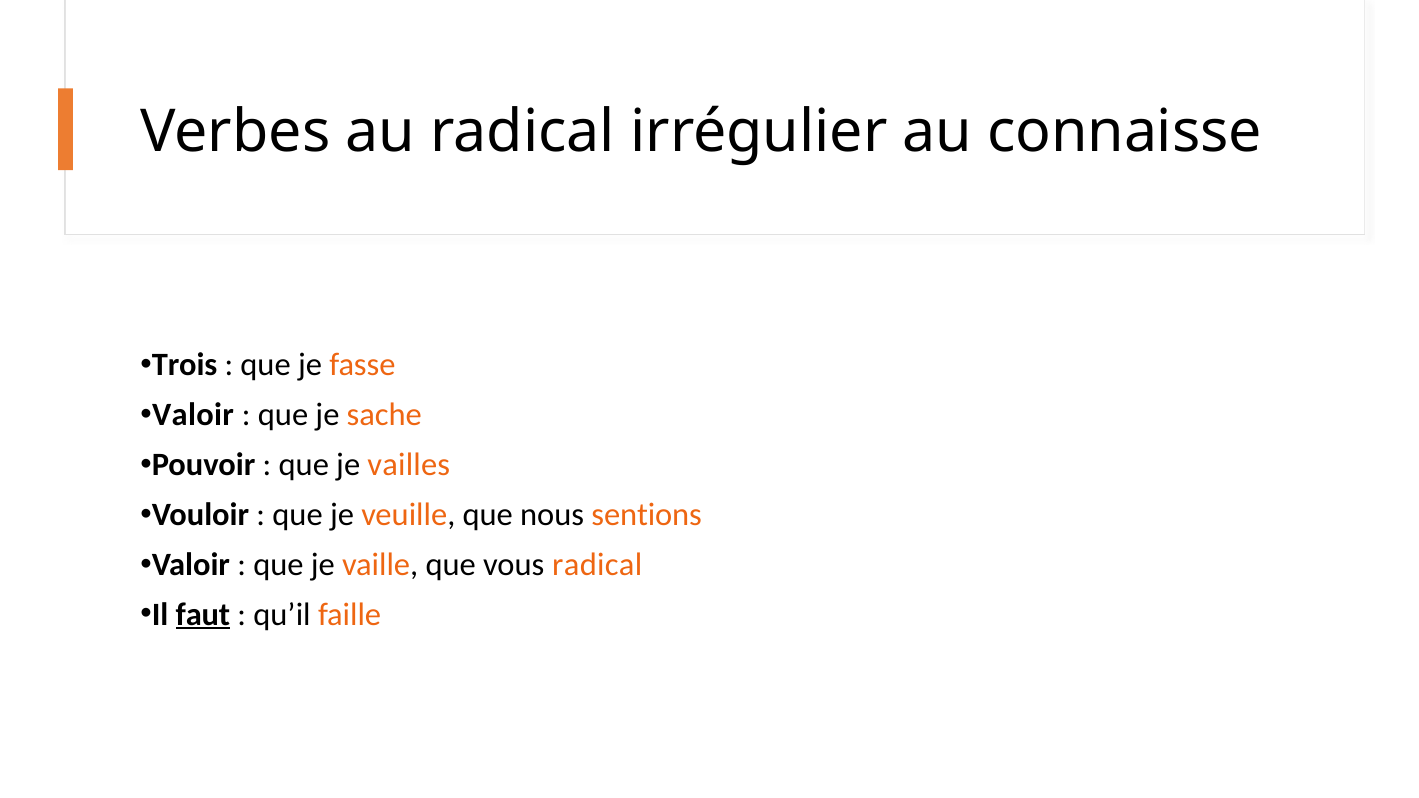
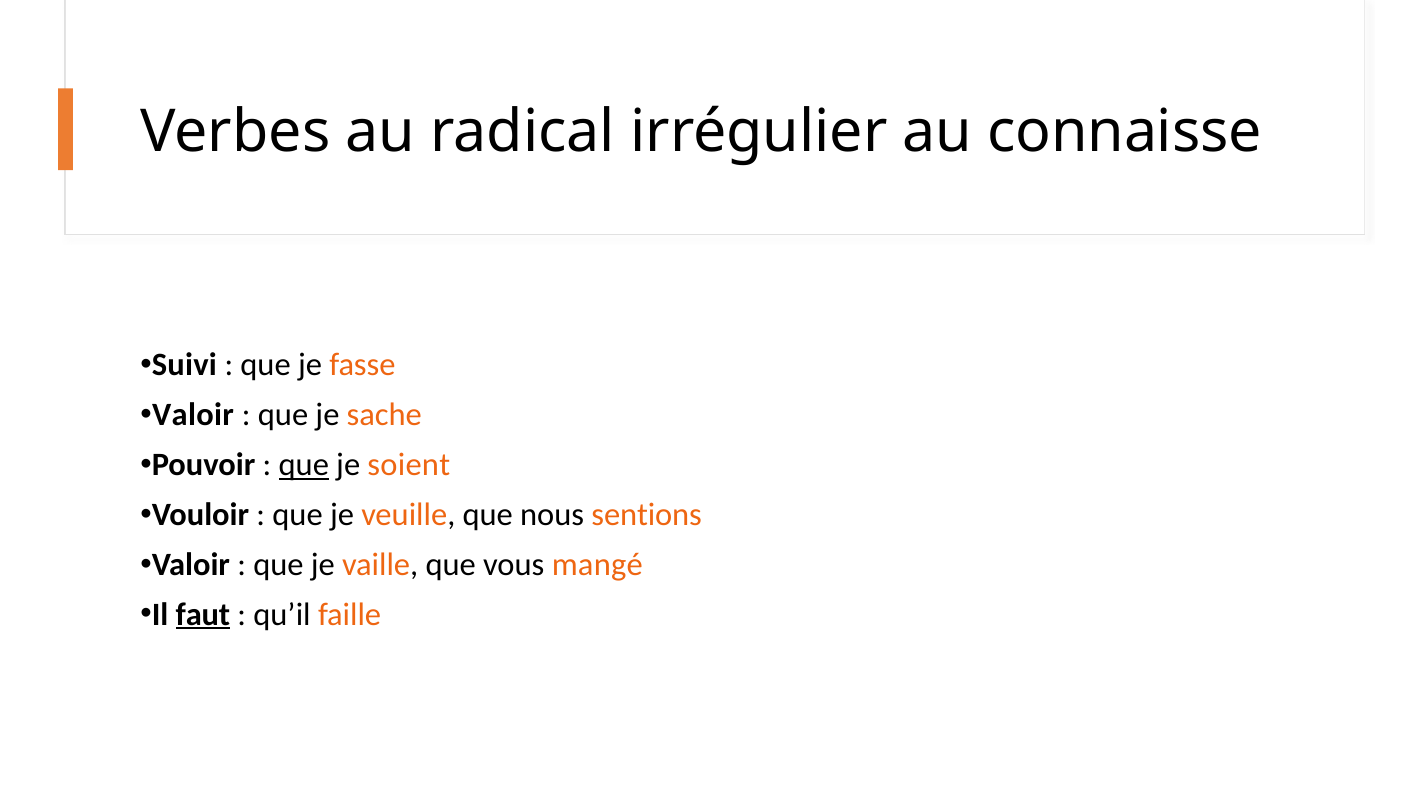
Trois: Trois -> Suivi (184, 365)
que underline: none -> present (304, 465)
vailles: vailles -> soient (409, 465)
vous radical: radical -> mangé (597, 565)
